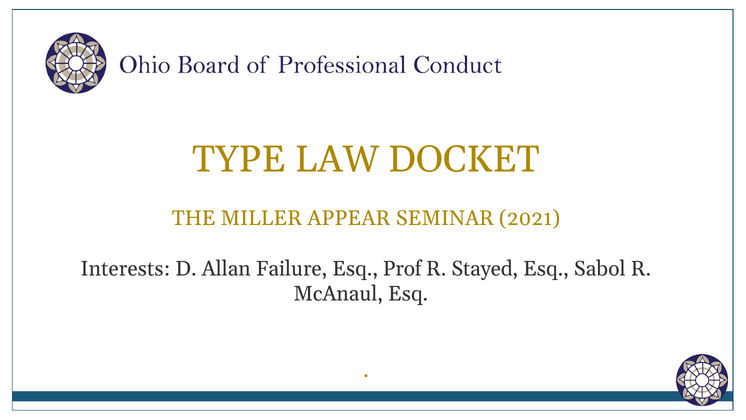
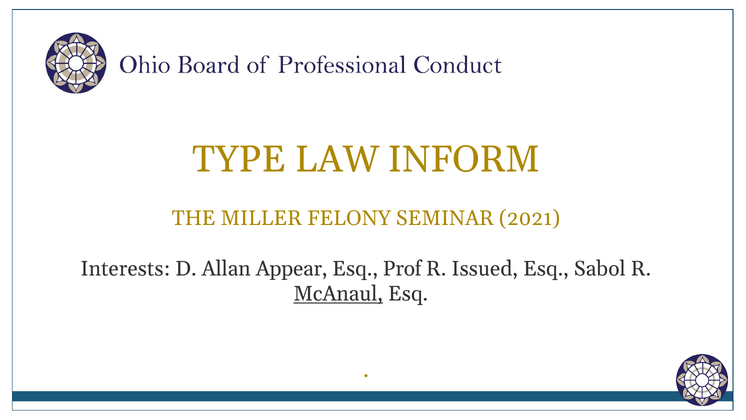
DOCKET: DOCKET -> INFORM (464, 159)
APPEAR: APPEAR -> FELONY (349, 218)
Failure: Failure -> Appear (292, 269)
Stayed: Stayed -> Issued (485, 269)
McAnaul underline: none -> present (338, 294)
